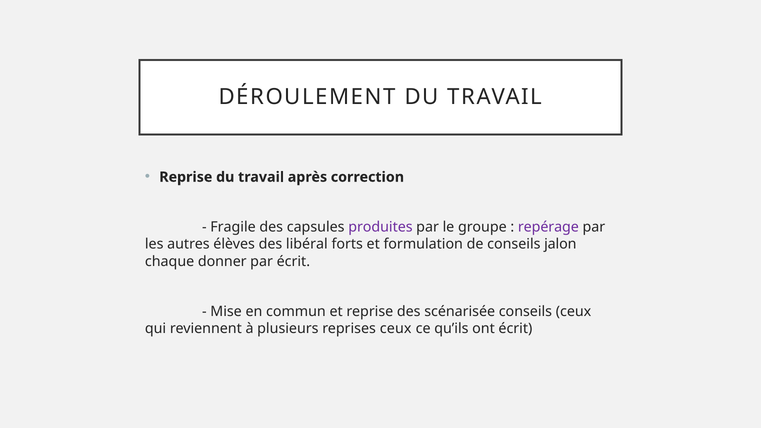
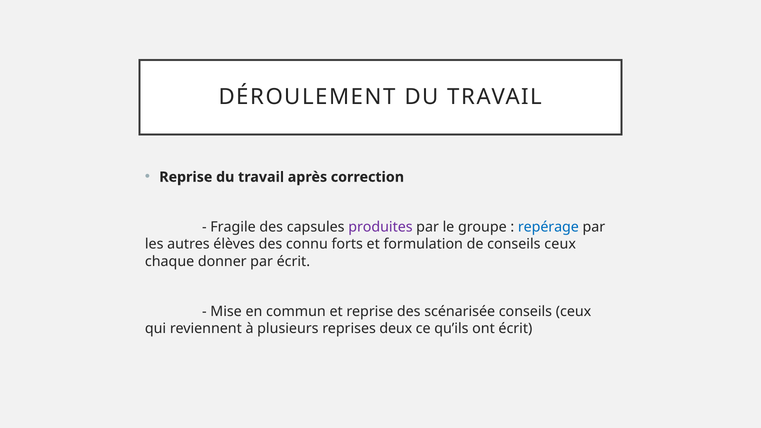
repérage colour: purple -> blue (548, 227)
libéral: libéral -> connu (307, 244)
de conseils jalon: jalon -> ceux (560, 244)
reprises ceux: ceux -> deux (396, 329)
